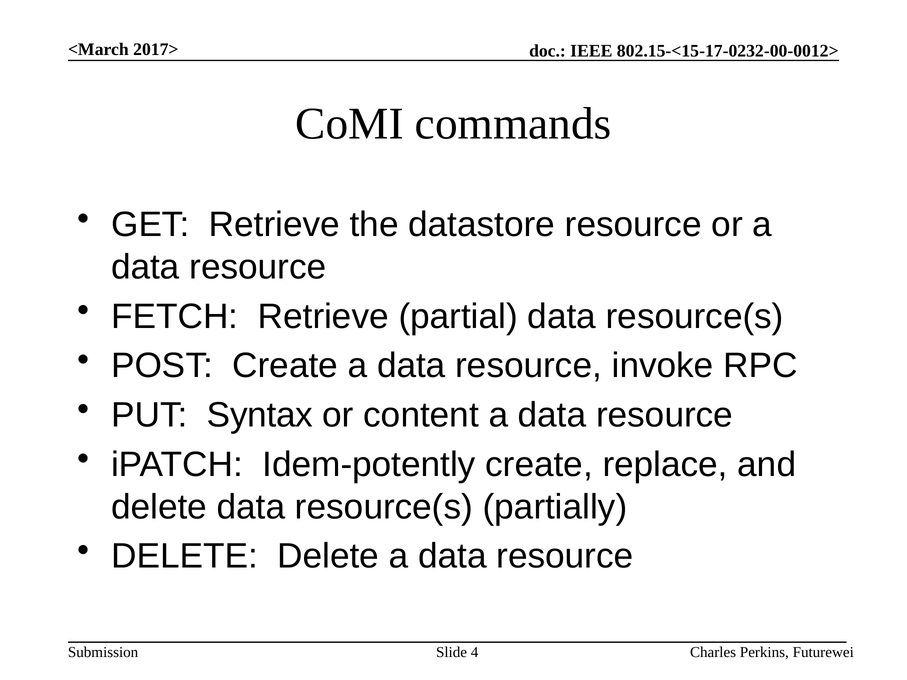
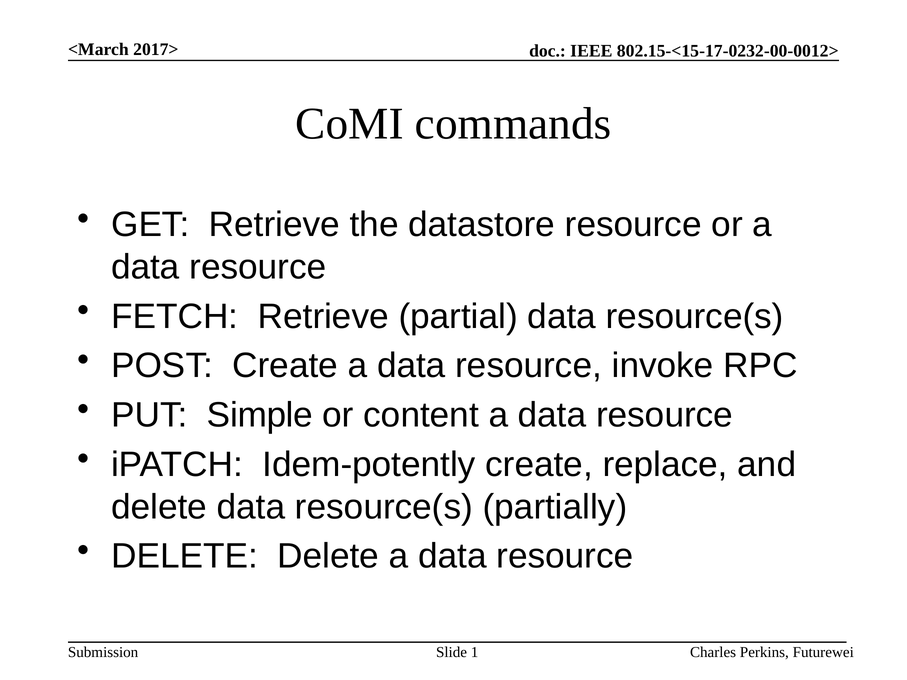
Syntax: Syntax -> Simple (260, 415)
4: 4 -> 1 (475, 652)
